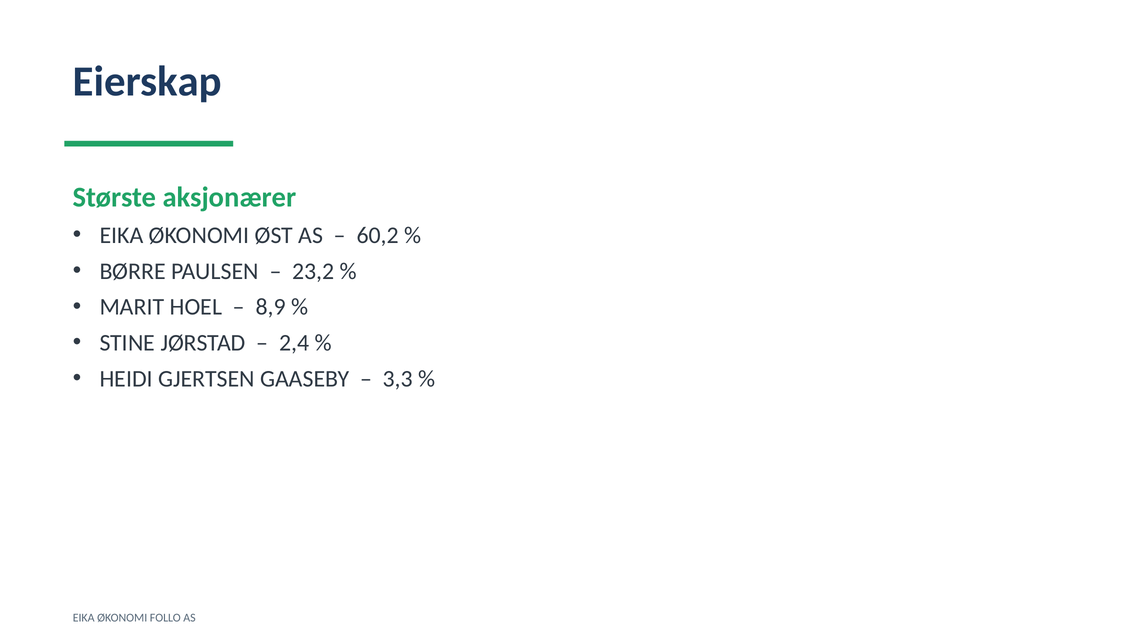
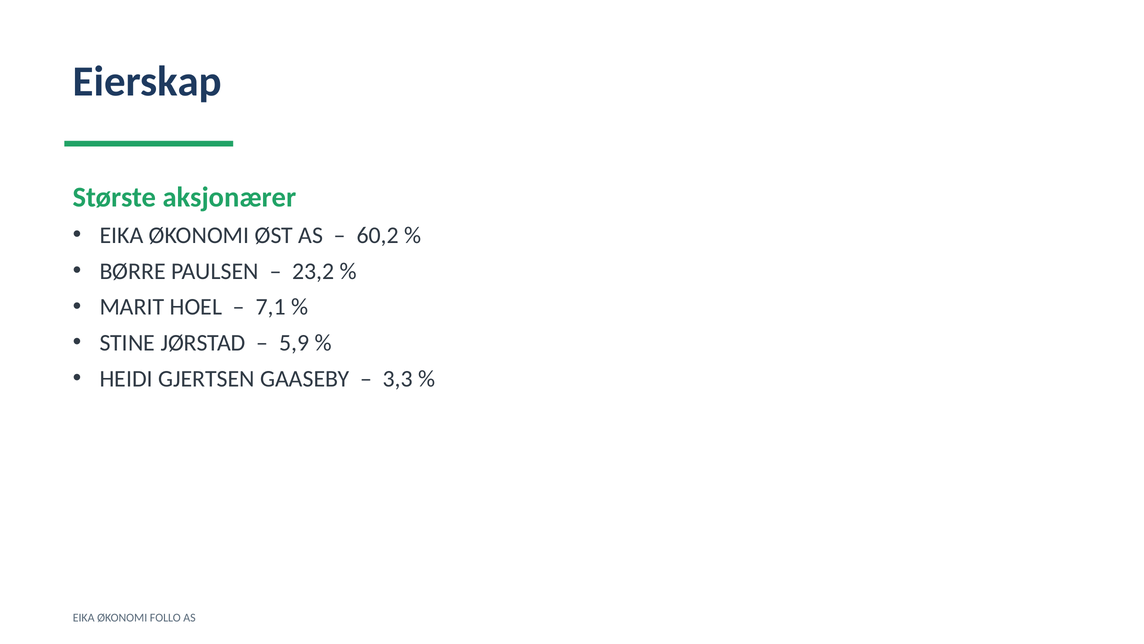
8,9: 8,9 -> 7,1 (271, 307)
2,4: 2,4 -> 5,9 (294, 343)
